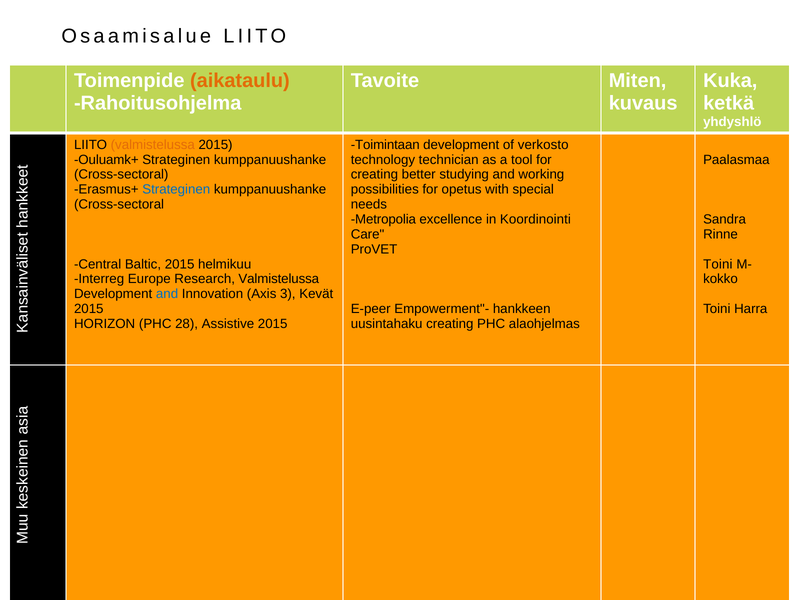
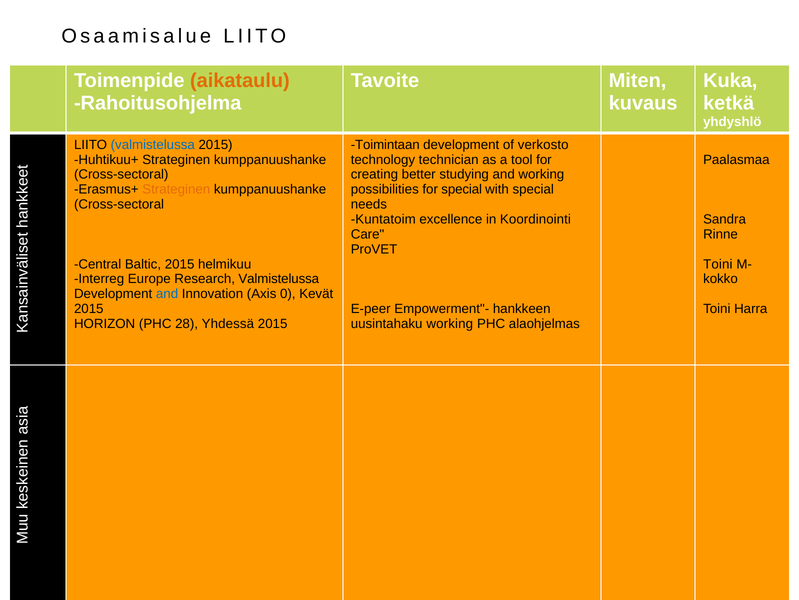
valmistelussa colour: orange -> blue (153, 144)
Ouluamk+: Ouluamk+ -> Huhtikuu+ (106, 159)
Strateginen colour: blue -> orange (176, 189)
for opetus: opetus -> special (462, 189)
Metropolia: Metropolia -> Kuntatoim (383, 219)
3: 3 -> 0 (288, 294)
Assistive: Assistive -> Yhdessä (228, 323)
uusintahaku creating: creating -> working (450, 323)
